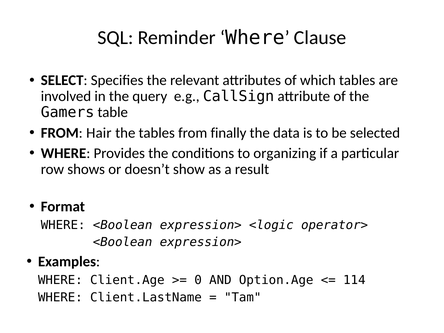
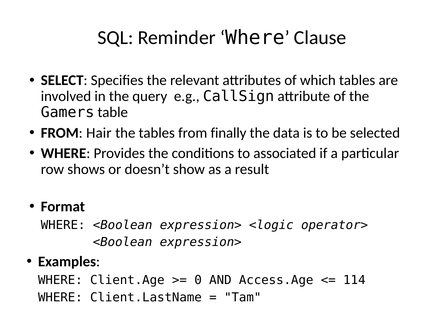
organizing: organizing -> associated (285, 153)
Option.Age: Option.Age -> Access.Age (276, 280)
